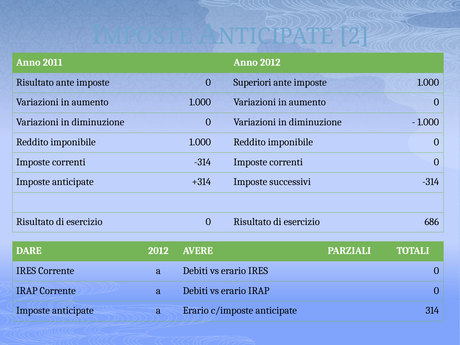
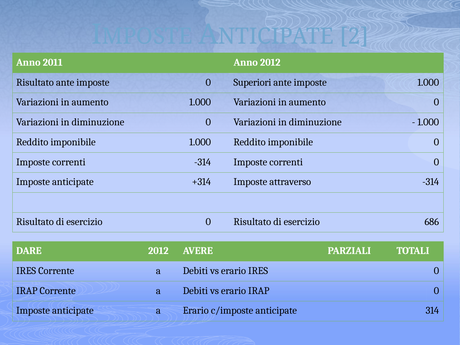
successivi: successivi -> attraverso (290, 182)
